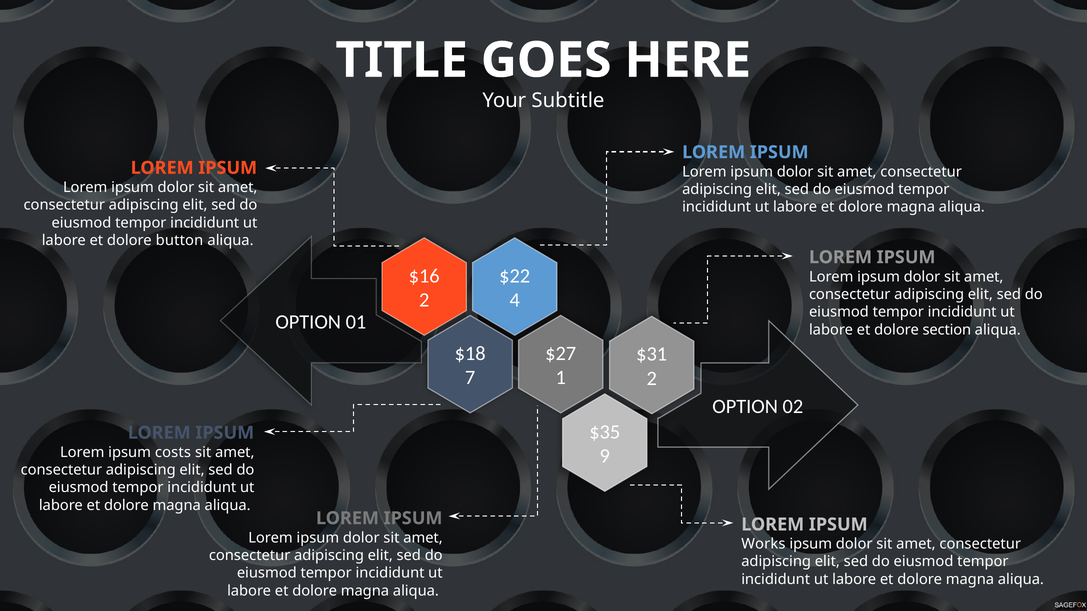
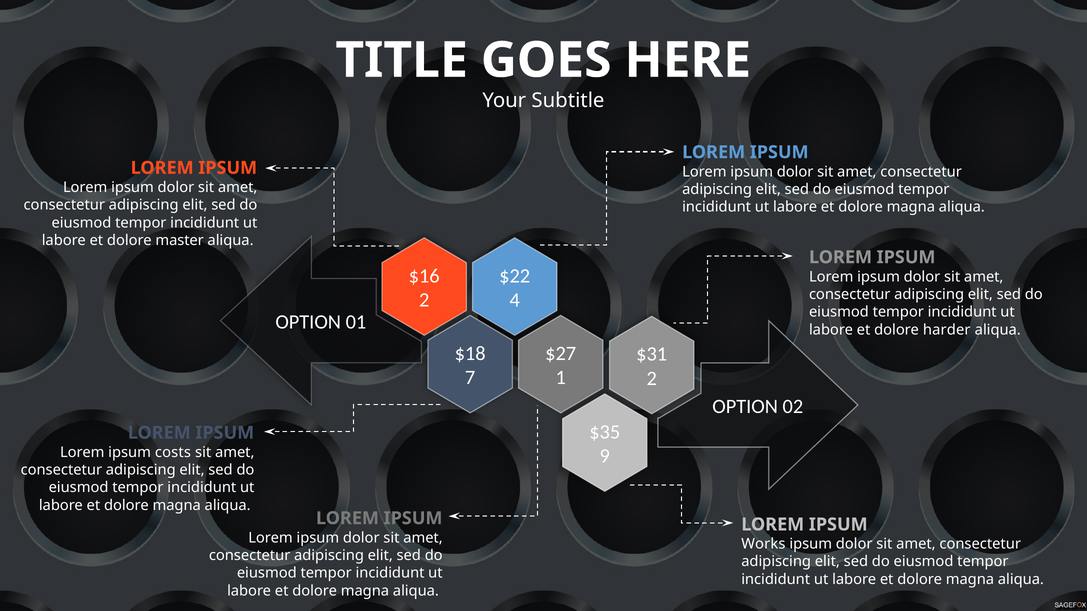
button: button -> master (180, 241)
section: section -> harder (947, 330)
